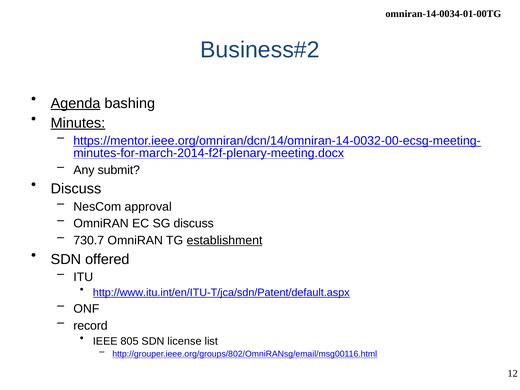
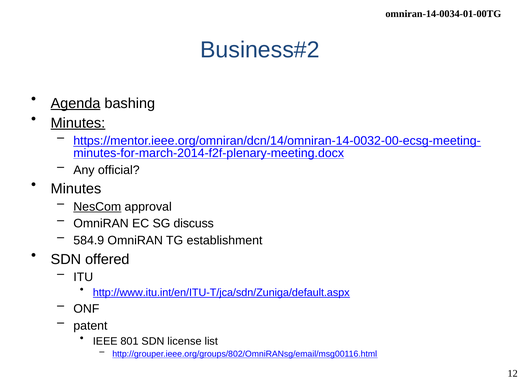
submit: submit -> official (119, 170)
Discuss: Discuss -> Minutes (76, 189)
NesCom underline: none -> present (97, 207)
730.7: 730.7 -> 584.9 (89, 240)
establishment underline: present -> none (225, 240)
http://www.itu.int/en/ITU-T/jca/sdn/Patent/default.aspx: http://www.itu.int/en/ITU-T/jca/sdn/Patent/default.aspx -> http://www.itu.int/en/ITU-T/jca/sdn/Zuniga/default.aspx (221, 293)
record: record -> patent (90, 326)
805: 805 -> 801 (130, 341)
